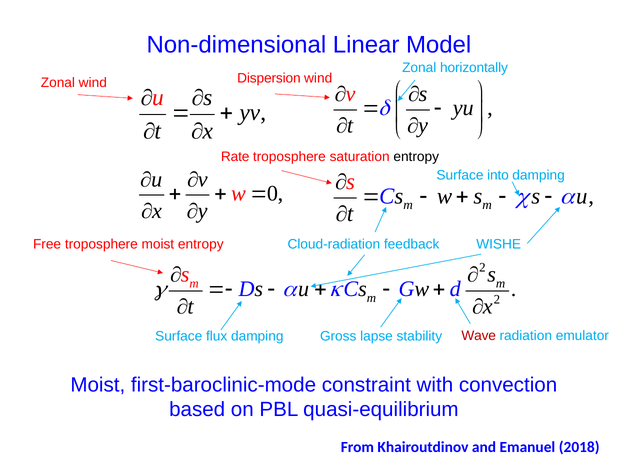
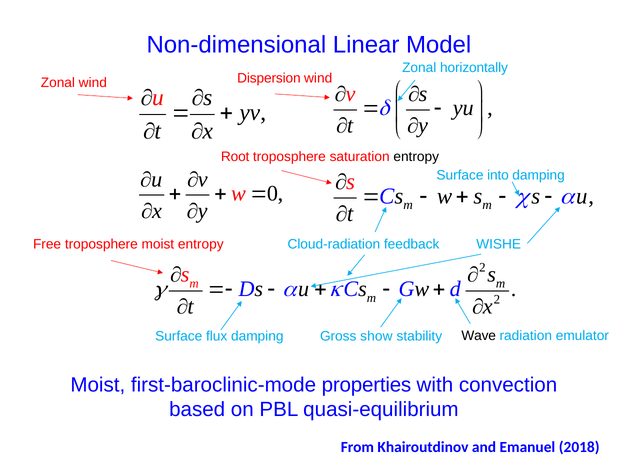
Rate: Rate -> Root (235, 157)
lapse: lapse -> show (376, 336)
Wave colour: red -> black (479, 336)
constraint: constraint -> properties (366, 385)
